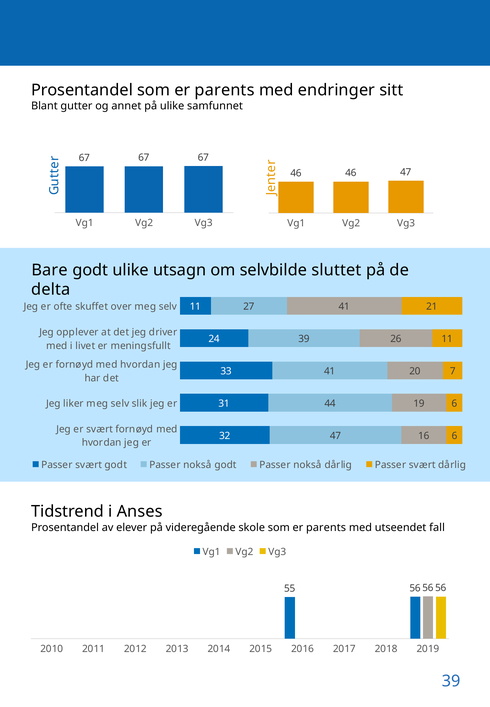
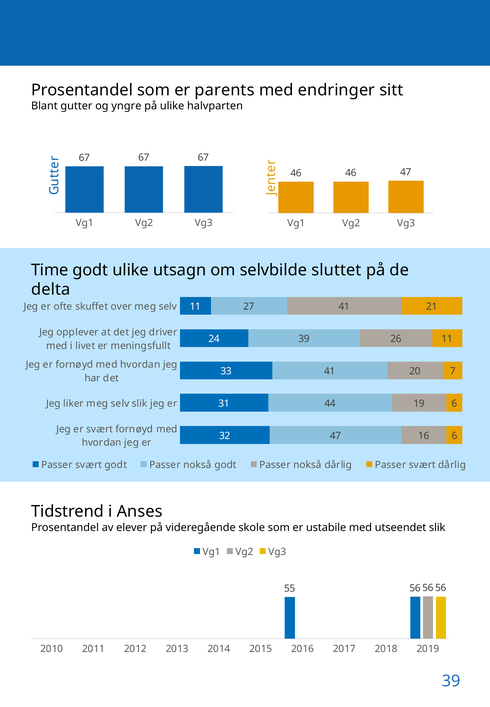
annet: annet -> yngre (126, 106)
samfunnet: samfunnet -> halvparten (215, 106)
Bare: Bare -> Time (50, 270)
skole som er parents: parents -> ustabile (326, 528)
utseendet fall: fall -> slik (437, 528)
